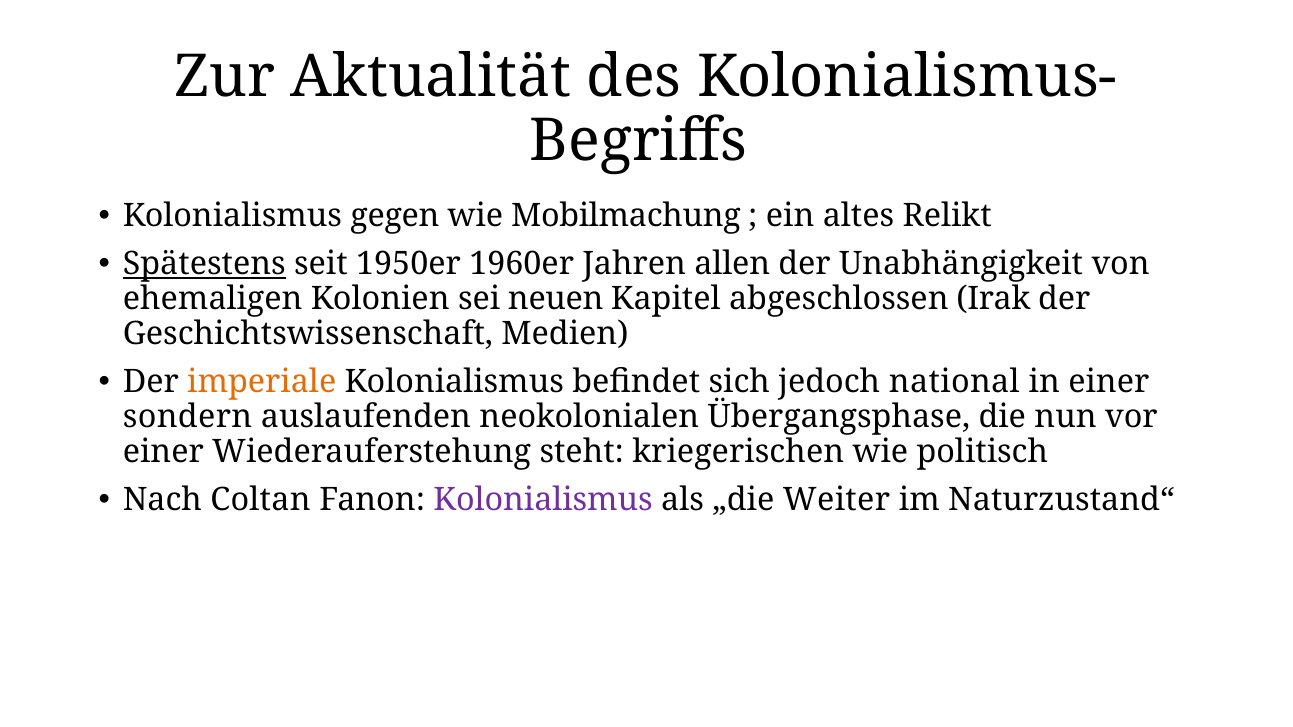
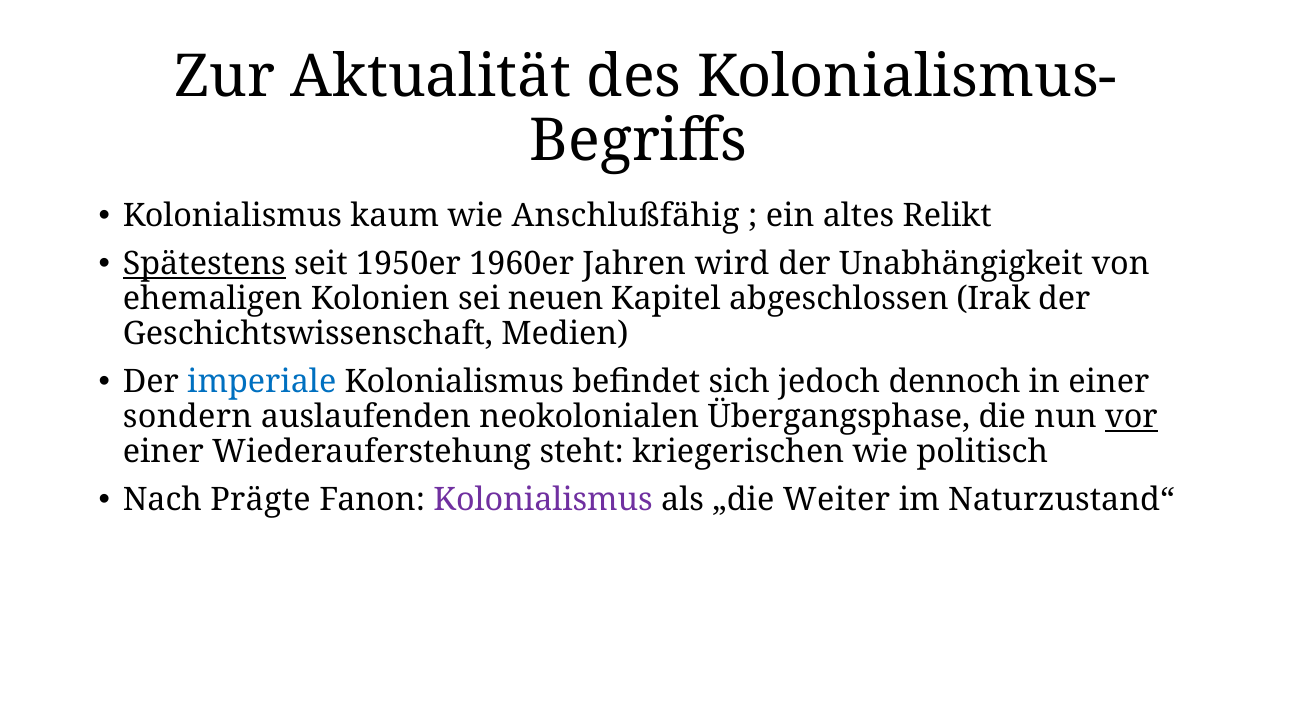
gegen: gegen -> kaum (395, 216)
Mobilmachung: Mobilmachung -> Anschlußfähig (626, 216)
allen: allen -> wird (732, 264)
imperiale colour: orange -> blue (262, 382)
national: national -> dennoch (955, 382)
vor underline: none -> present (1131, 417)
Coltan: Coltan -> Prägte (261, 500)
